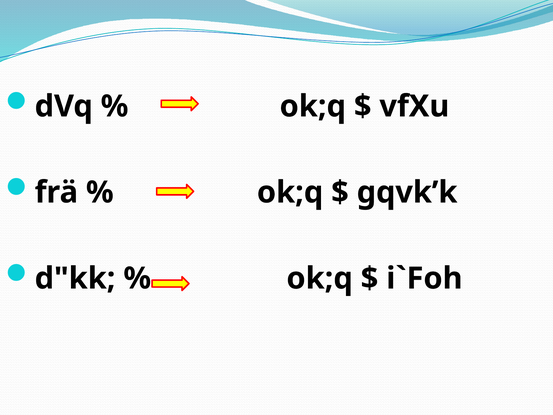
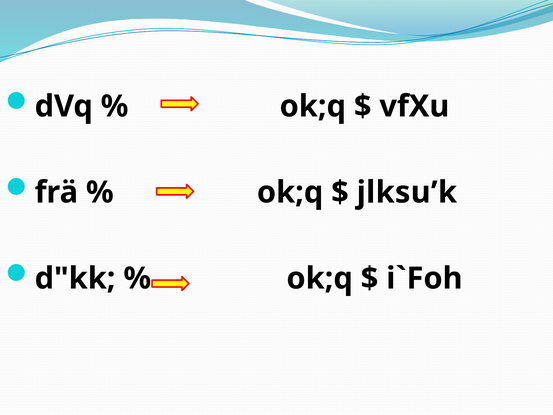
gqvk’k: gqvk’k -> jlksu’k (407, 192)
